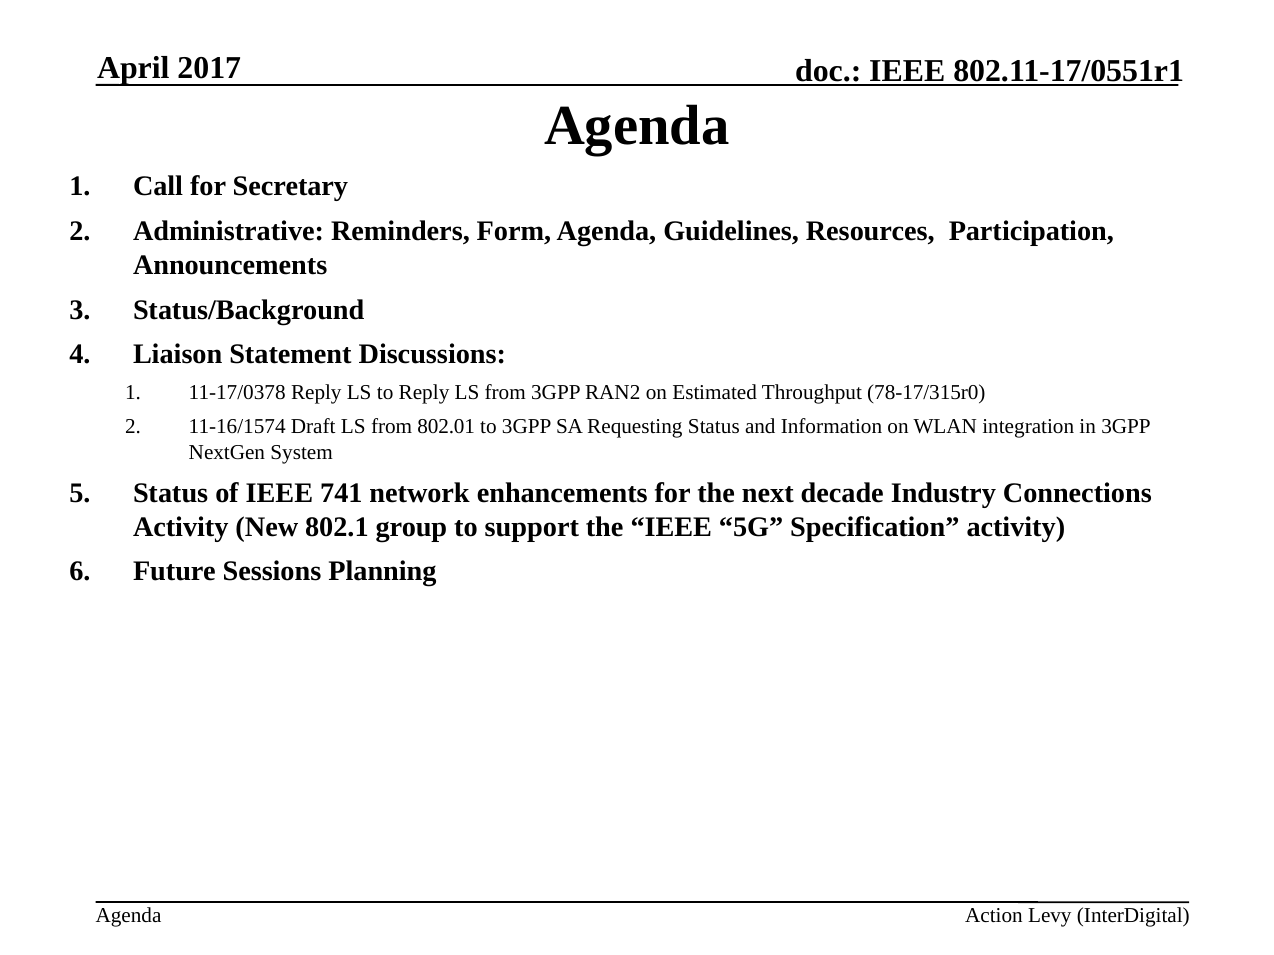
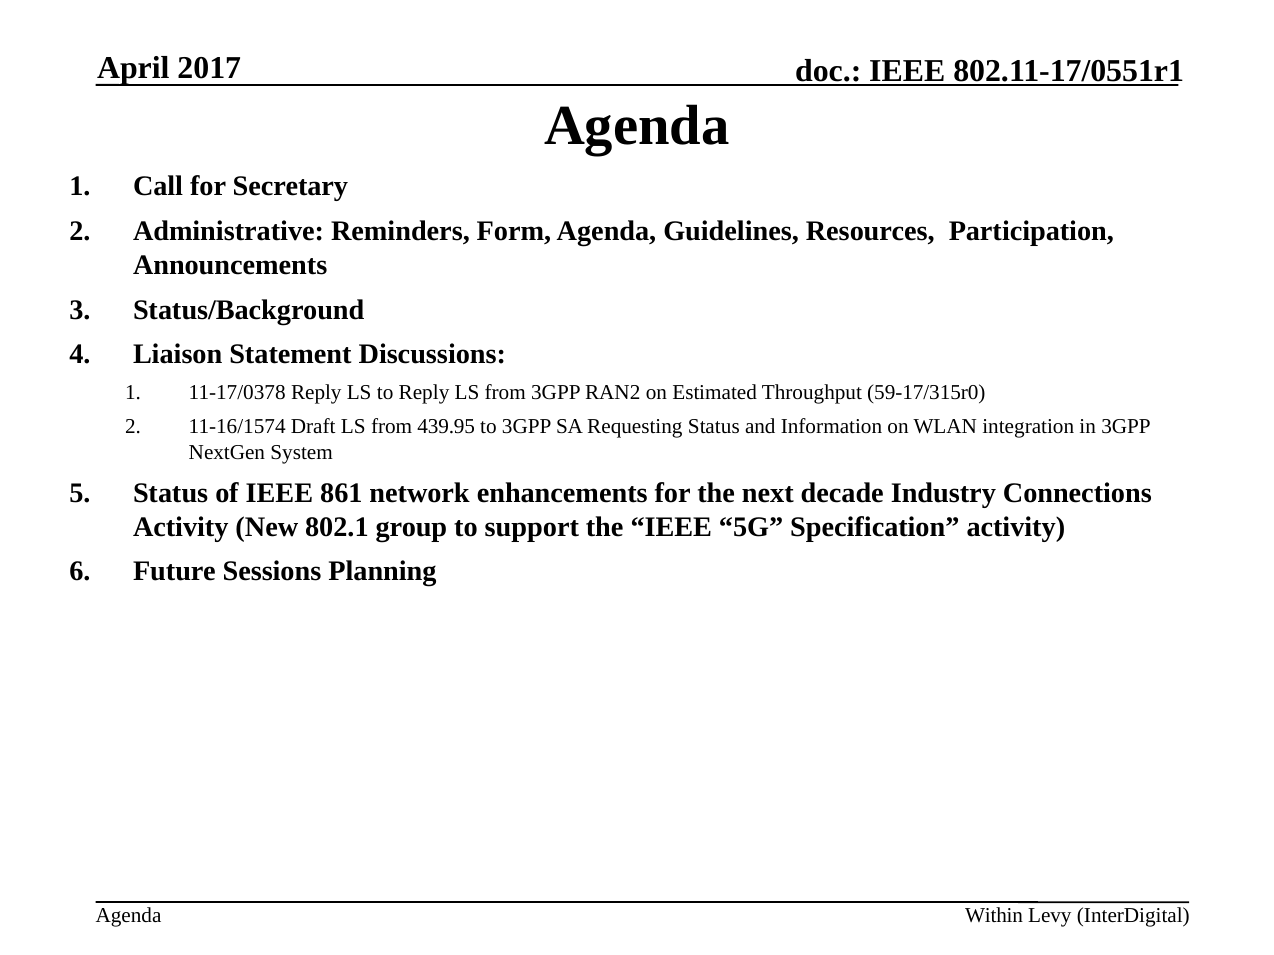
78-17/315r0: 78-17/315r0 -> 59-17/315r0 (926, 393)
802.01: 802.01 -> 439.95 (446, 427)
741: 741 -> 861 (341, 493)
Action: Action -> Within (994, 916)
